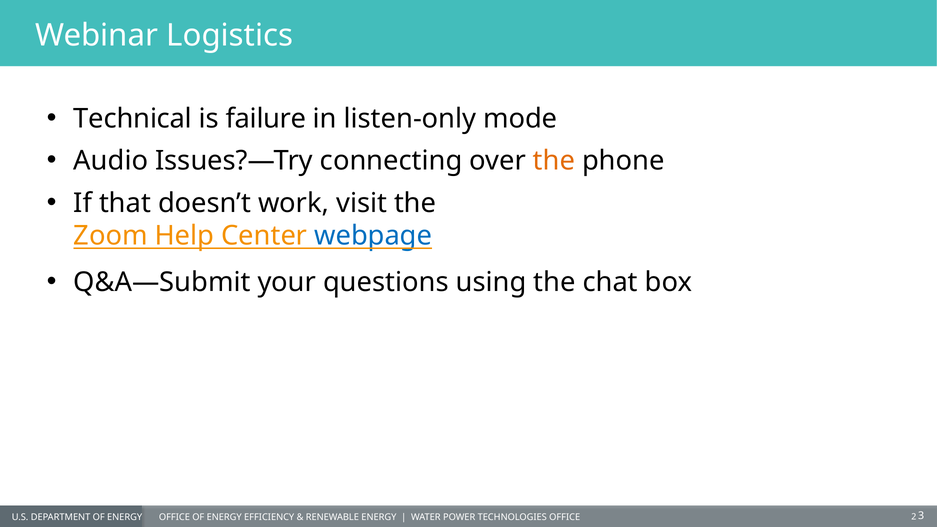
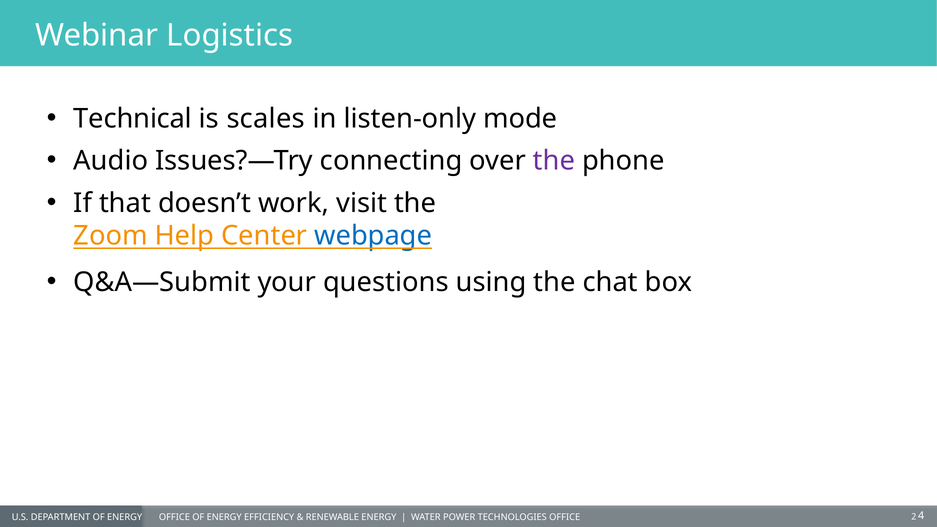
failure: failure -> scales (266, 119)
the colour: orange -> purple (554, 161)
3: 3 -> 4 (921, 516)
